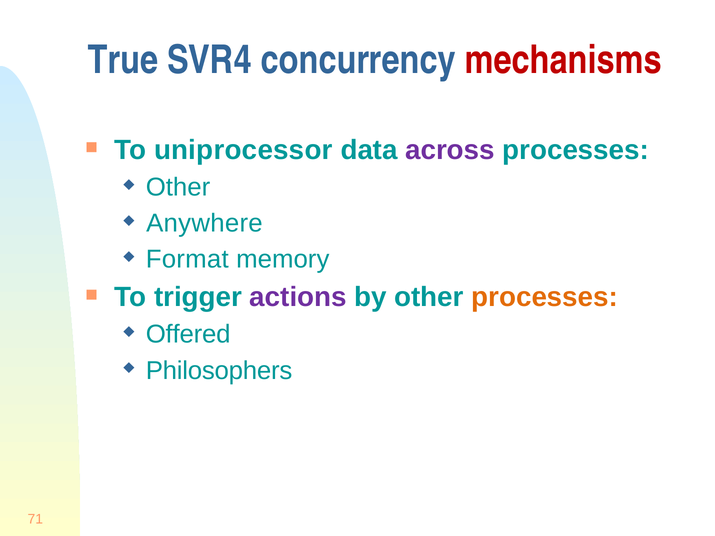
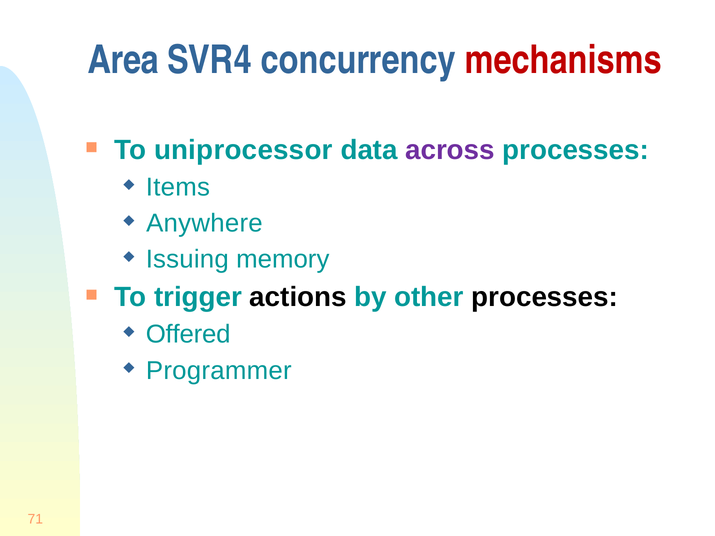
True: True -> Area (123, 60)
Other: Other -> Items (178, 187)
Format: Format -> Issuing (187, 260)
actions colour: purple -> black (298, 297)
processes colour: orange -> black (545, 297)
Philosophers: Philosophers -> Programmer (219, 371)
